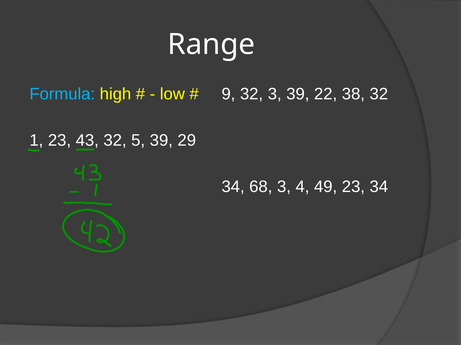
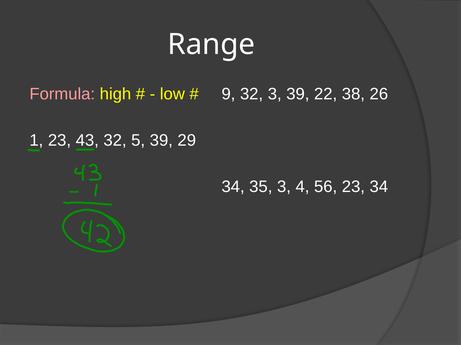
Formula colour: light blue -> pink (62, 94)
38 32: 32 -> 26 (379, 94)
68: 68 -> 35 (261, 187)
49: 49 -> 56 (326, 187)
